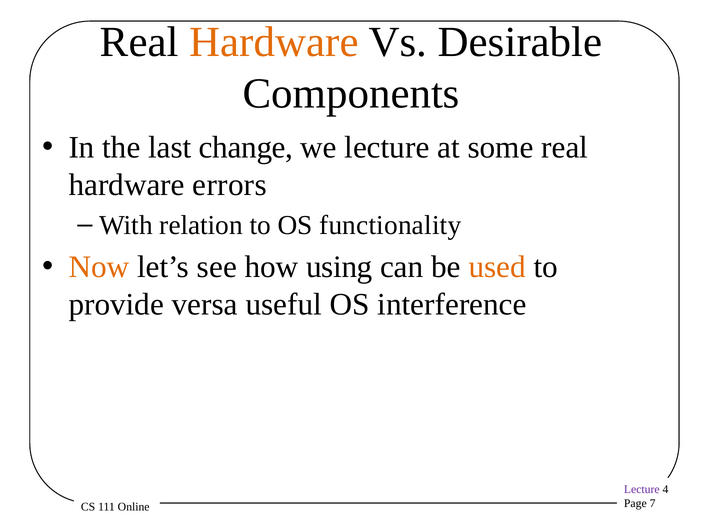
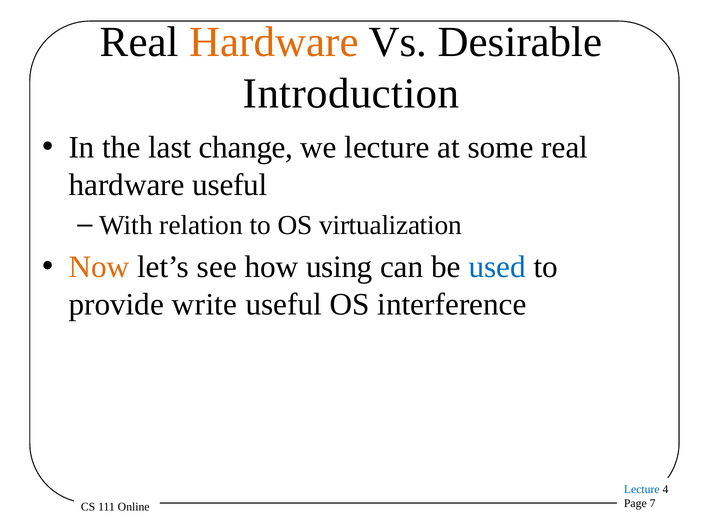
Components: Components -> Introduction (351, 94)
hardware errors: errors -> useful (230, 185)
functionality: functionality -> virtualization (391, 225)
used colour: orange -> blue (497, 267)
versa: versa -> write (205, 305)
Lecture colour: purple -> blue (642, 489)
